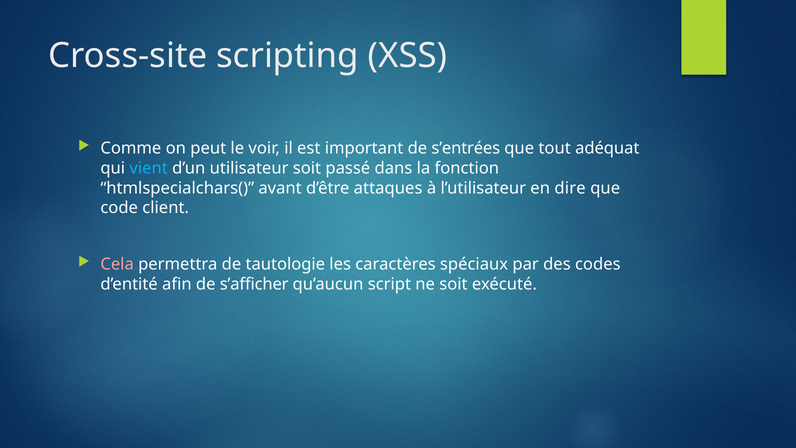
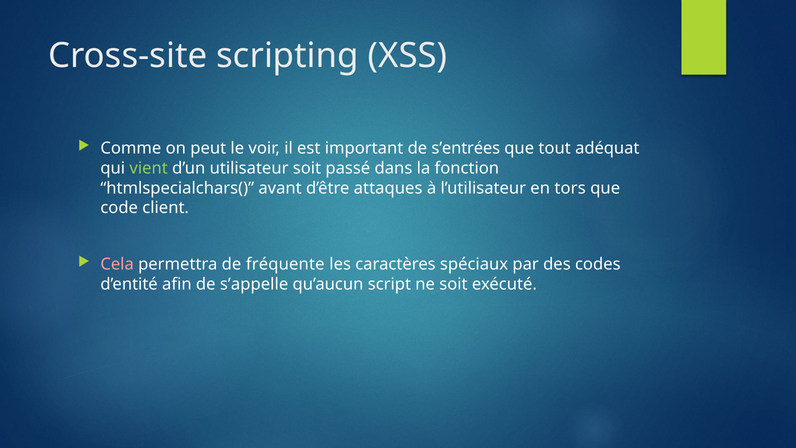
vient colour: light blue -> light green (149, 168)
dire: dire -> tors (570, 188)
tautologie: tautologie -> fréquente (285, 264)
s’afficher: s’afficher -> s’appelle (254, 284)
